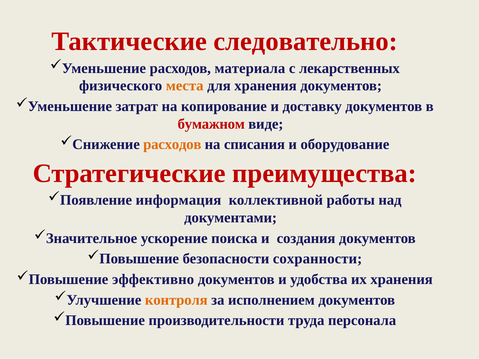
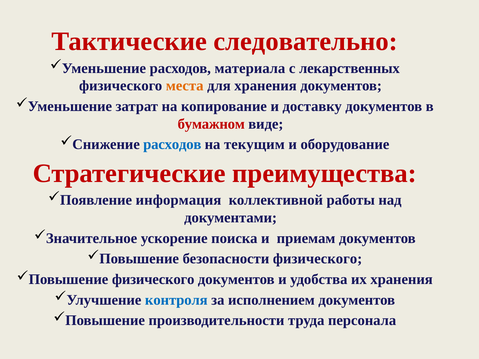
расходов colour: orange -> blue (172, 144)
списания: списания -> текущим (254, 144)
создания: создания -> приемам (306, 238)
безопасности сохранности: сохранности -> физического (318, 259)
эффективно: эффективно -> физического (153, 280)
контроля colour: orange -> blue (176, 300)
